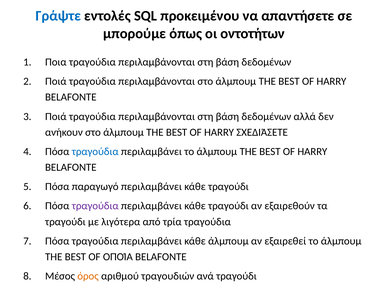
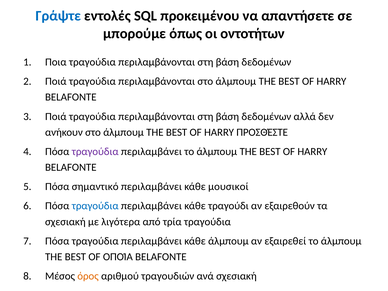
ΣΧΕΔΙΆΣΕΤΕ: ΣΧΕΔΙΆΣΕΤΕ -> ΠΡΟΣΘΈΣΤΕ (262, 132)
τραγούδια colour: blue -> purple (95, 152)
παραγωγό: παραγωγό -> σημαντικό (95, 187)
τραγούδι: τραγούδι -> μουσικοί (228, 187)
τραγούδια colour: purple -> blue (95, 206)
τραγούδι: τραγούδι -> σχεσιακή (65, 222)
ανά τραγούδι: τραγούδι -> σχεσιακή (236, 276)
